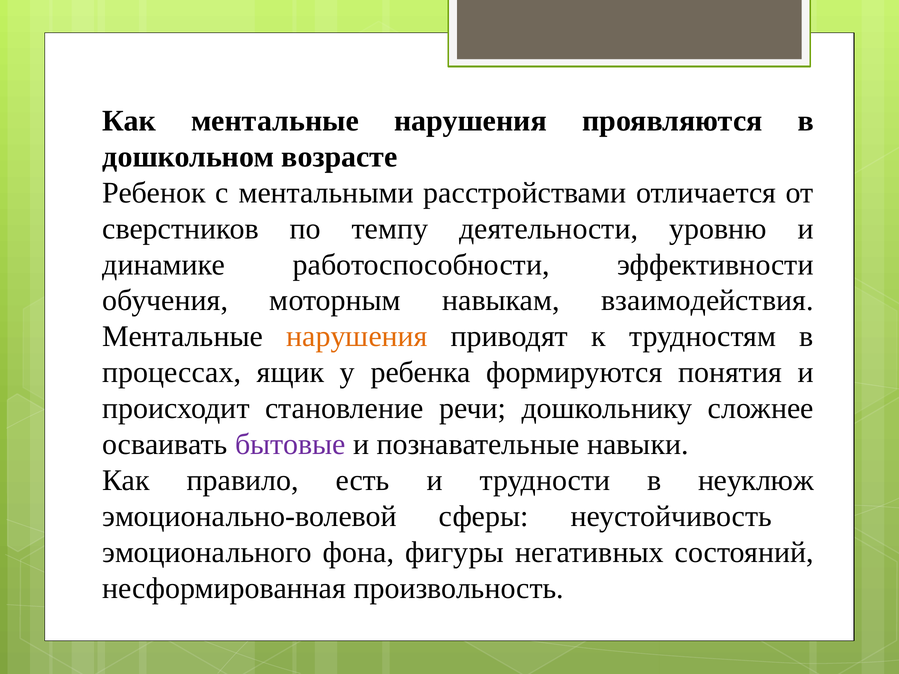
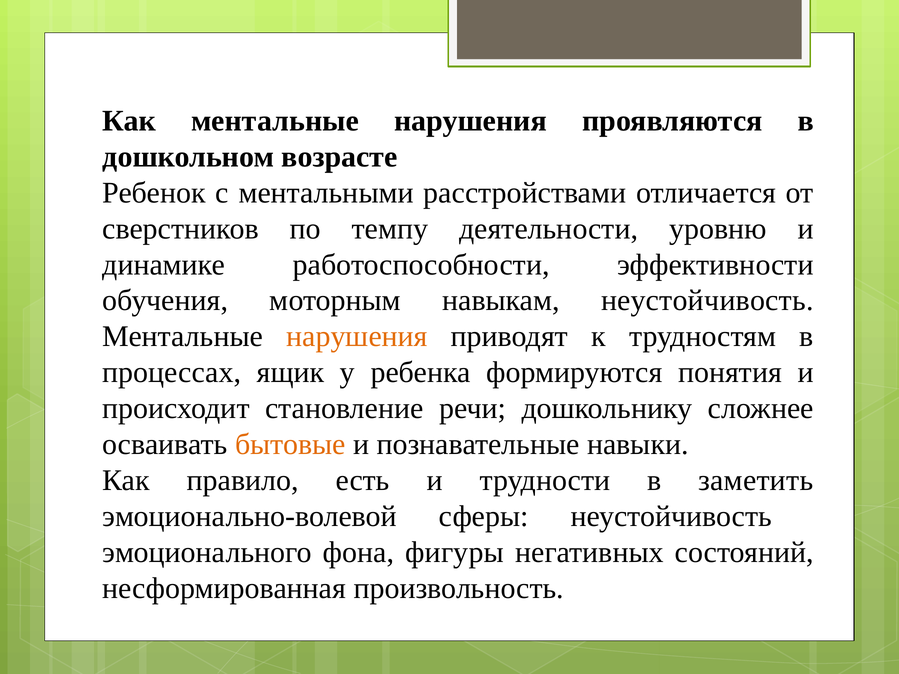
навыкам взаимодействия: взаимодействия -> неустойчивость (707, 301)
бытовые colour: purple -> orange (290, 445)
неуклюж: неуклюж -> заметить (756, 480)
